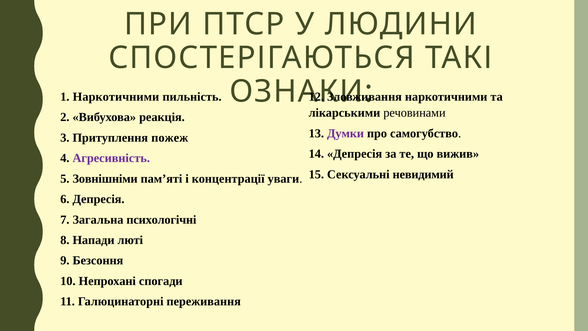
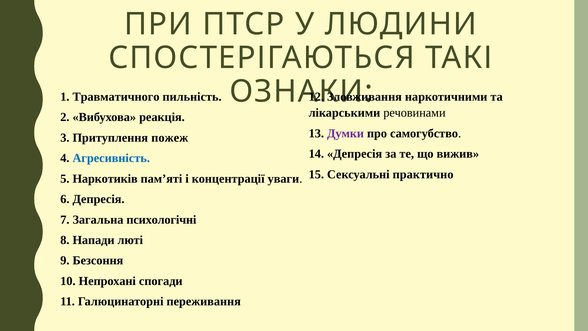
1 Наркотичними: Наркотичними -> Травматичного (116, 97)
Агресивність colour: purple -> blue (111, 158)
невидимий: невидимий -> практично (423, 174)
Зовнішніми: Зовнішніми -> Наркотиків (105, 179)
